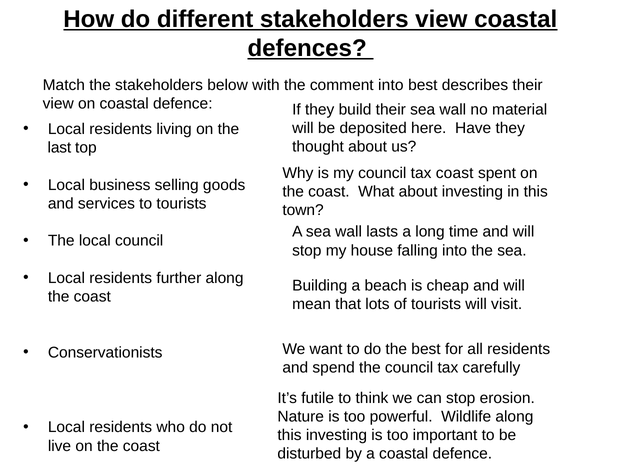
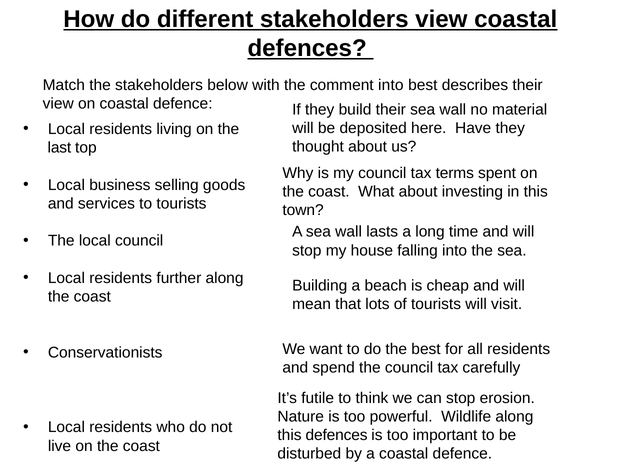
tax coast: coast -> terms (455, 173)
this investing: investing -> defences (337, 435)
